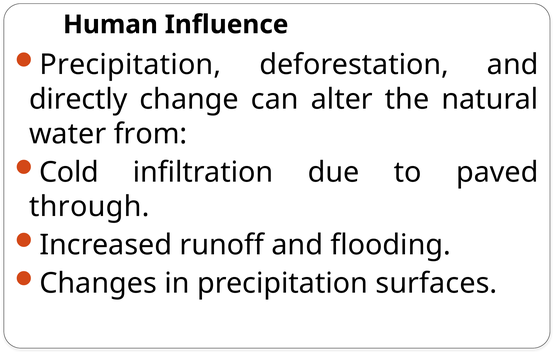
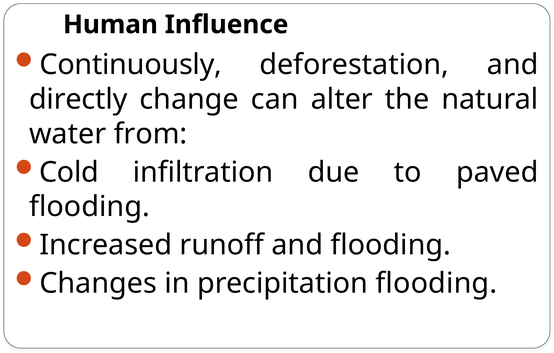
Precipitation: Precipitation -> Continuously (131, 65)
through: through -> flooding (90, 207)
precipitation surfaces: surfaces -> flooding (436, 283)
